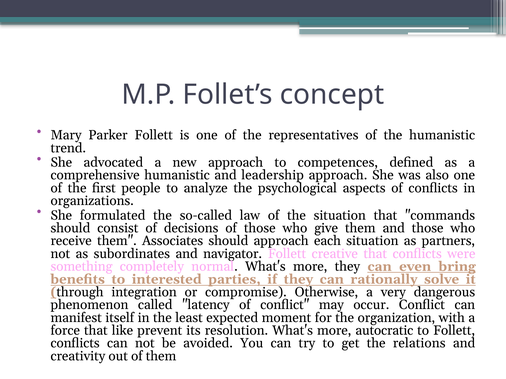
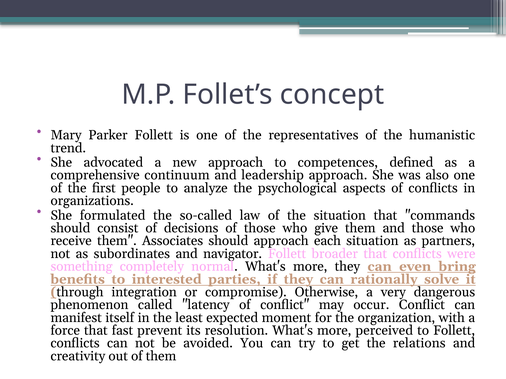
comprehensive humanistic: humanistic -> continuum (177, 175)
creative: creative -> broader (335, 254)
like: like -> fast (123, 331)
autocratic: autocratic -> perceived (384, 331)
